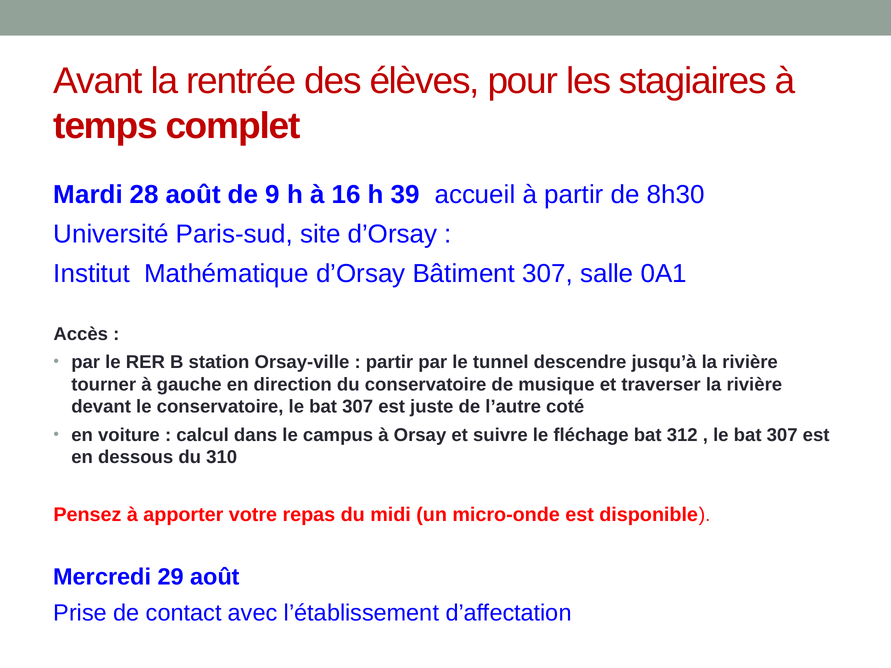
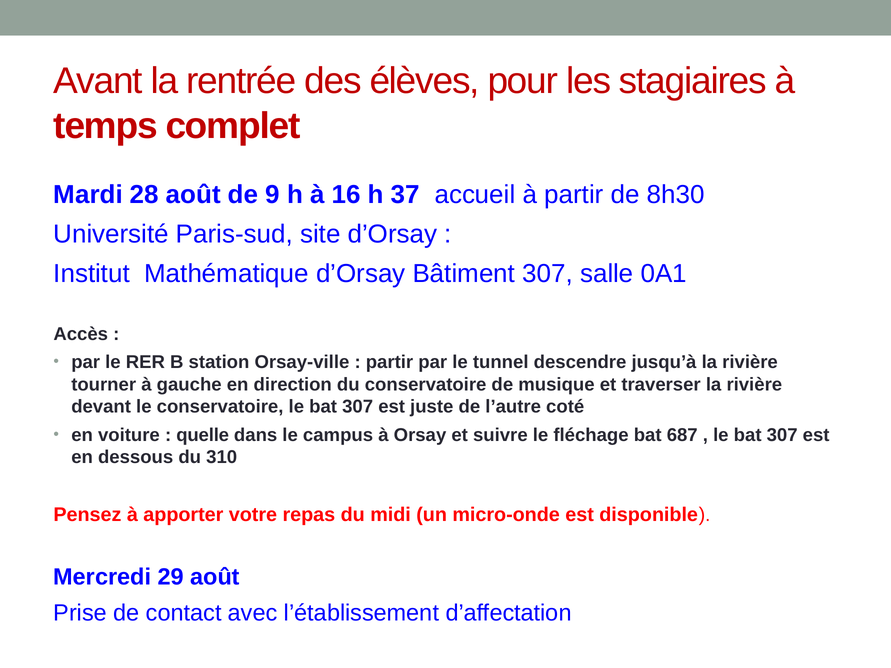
39: 39 -> 37 (405, 195)
calcul: calcul -> quelle (203, 435)
312: 312 -> 687 (682, 435)
